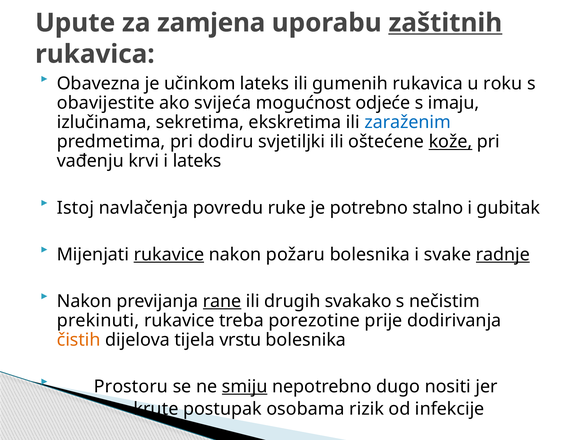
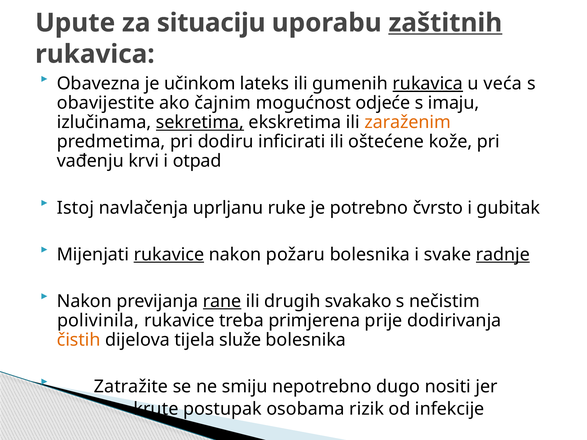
zamjena: zamjena -> situaciju (211, 23)
rukavica underline: none -> present (428, 84)
roku: roku -> veća (503, 84)
svijeća: svijeća -> čajnim (223, 103)
sekretima underline: none -> present (200, 122)
zaraženim colour: blue -> orange (408, 122)
svjetiljki: svjetiljki -> inficirati (292, 142)
kože underline: present -> none (450, 142)
i lateks: lateks -> otpad (197, 161)
povredu: povredu -> uprljanu (228, 208)
stalno: stalno -> čvrsto (438, 208)
prekinuti: prekinuti -> polivinila (98, 321)
porezotine: porezotine -> primjerena (314, 321)
vrstu: vrstu -> služe (240, 340)
Prostoru: Prostoru -> Zatražite (131, 387)
smiju underline: present -> none (245, 387)
